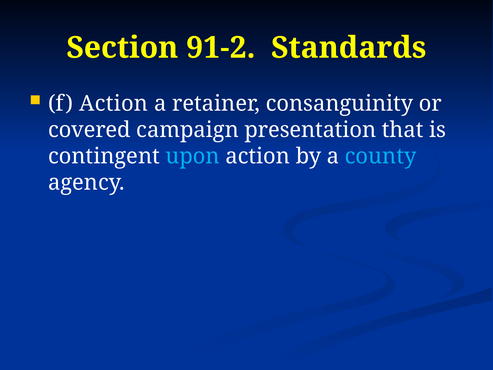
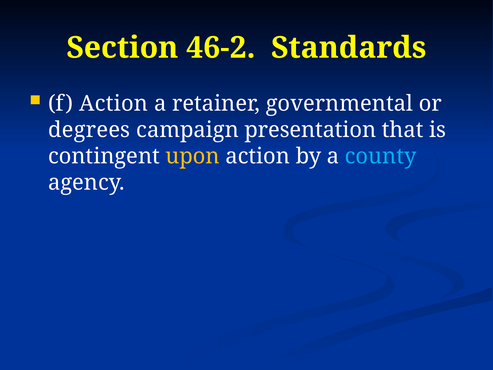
91-2: 91-2 -> 46-2 (221, 48)
consanguinity: consanguinity -> governmental (339, 103)
covered: covered -> degrees (89, 130)
upon colour: light blue -> yellow (193, 156)
